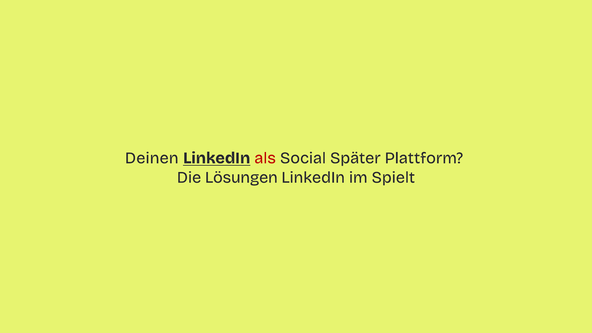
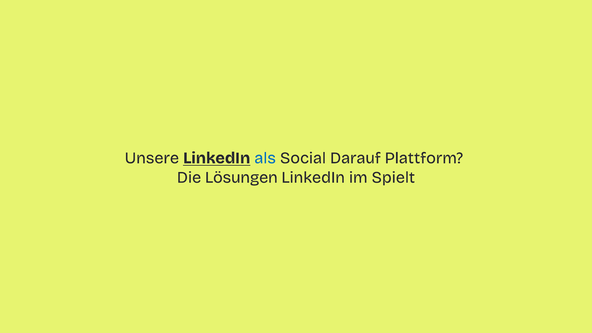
Deinen: Deinen -> Unsere (152, 158)
als colour: red -> blue (265, 158)
Später: Später -> Darauf (355, 158)
